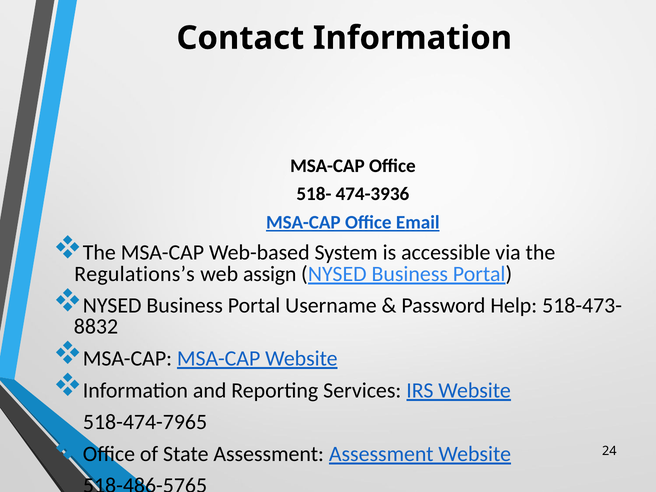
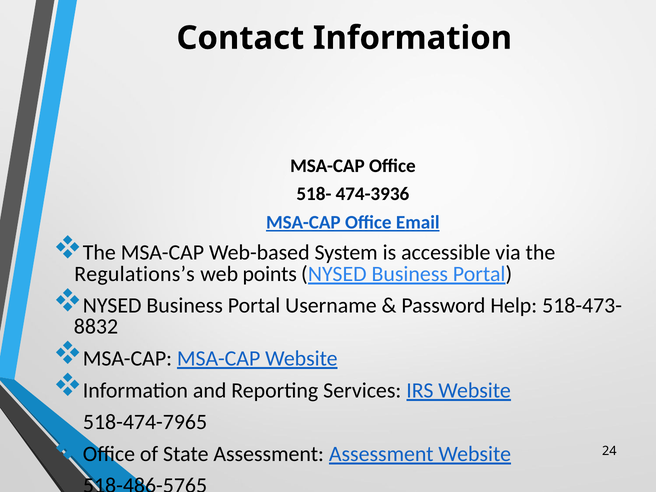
assign: assign -> points (270, 274)
